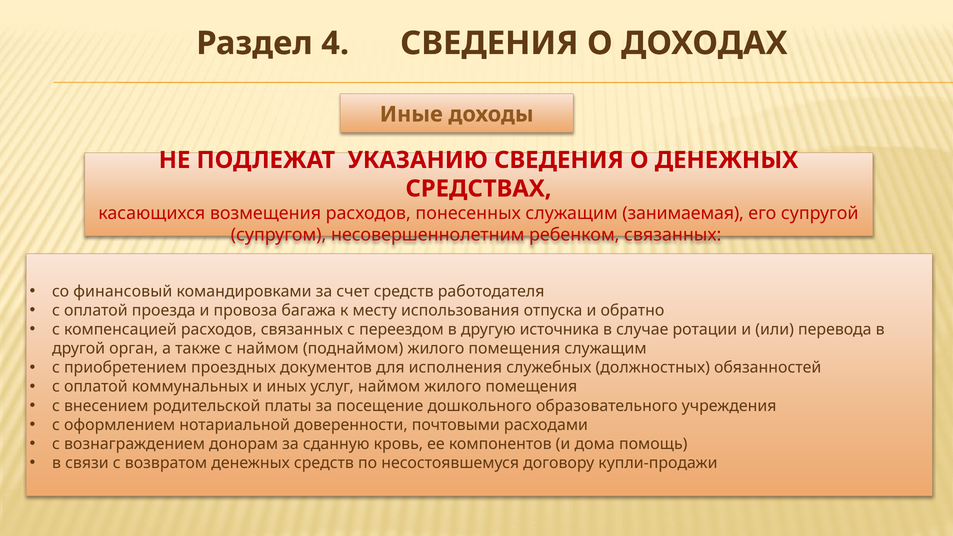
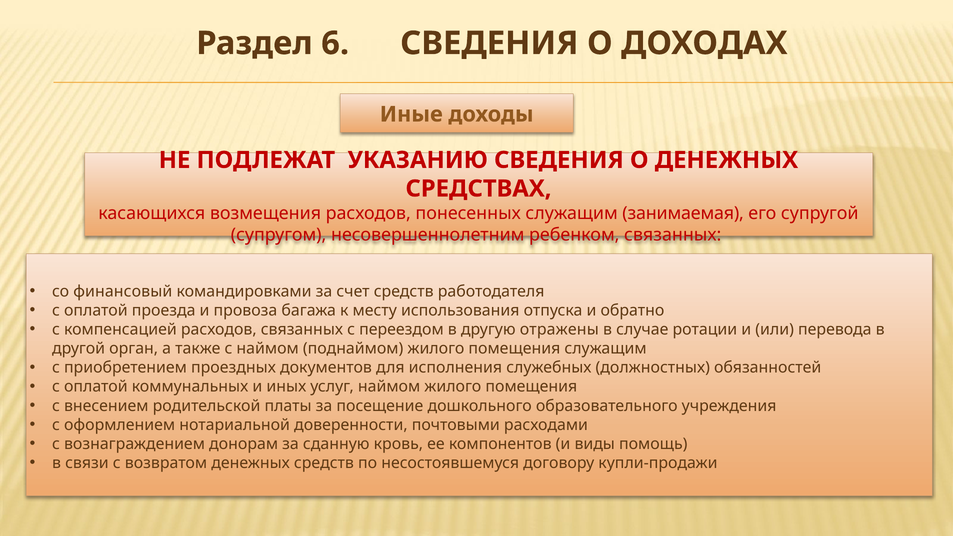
4: 4 -> 6 (335, 43)
источника: источника -> отражены (559, 330)
дома: дома -> виды (595, 444)
